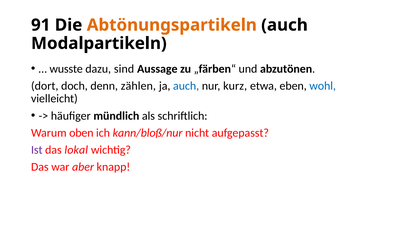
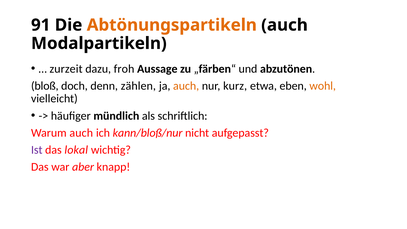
wusste: wusste -> zurzeit (66, 69)
sind: sind -> froh (124, 69)
dort: dort -> bloß (45, 86)
auch colour: blue -> orange (186, 86)
wohl colour: blue -> orange (323, 86)
Warum oben: oben -> auch (81, 133)
